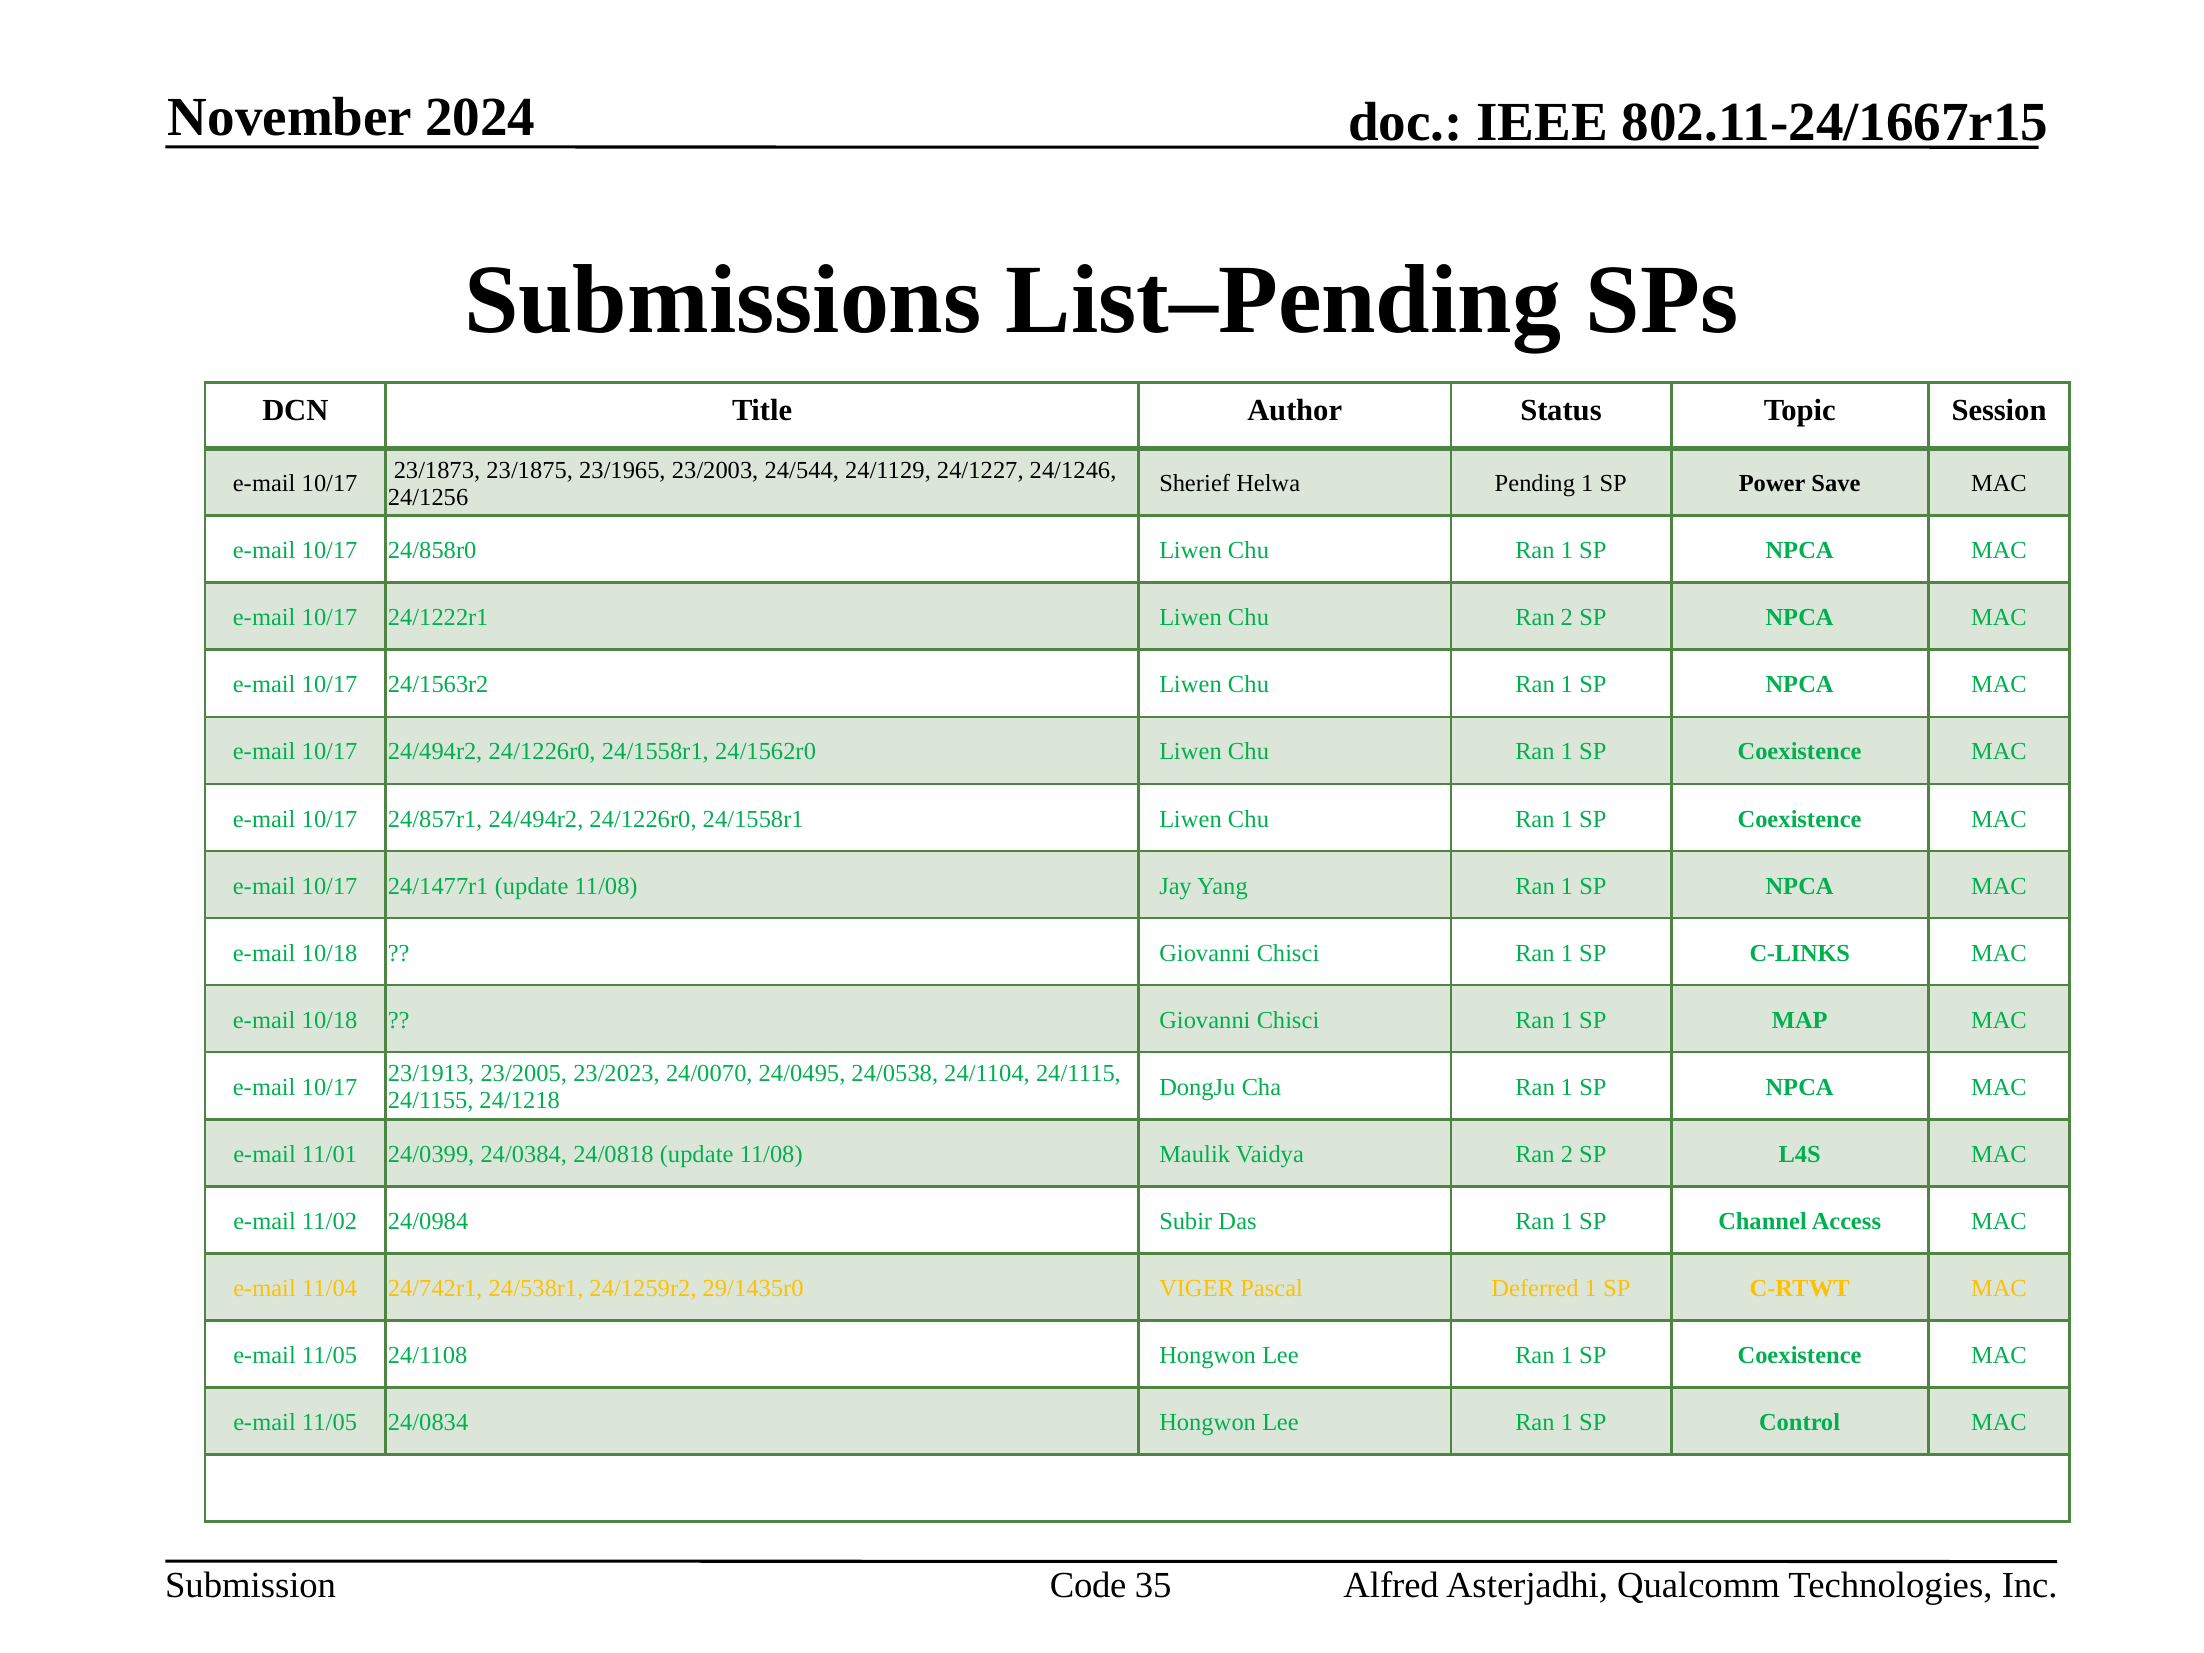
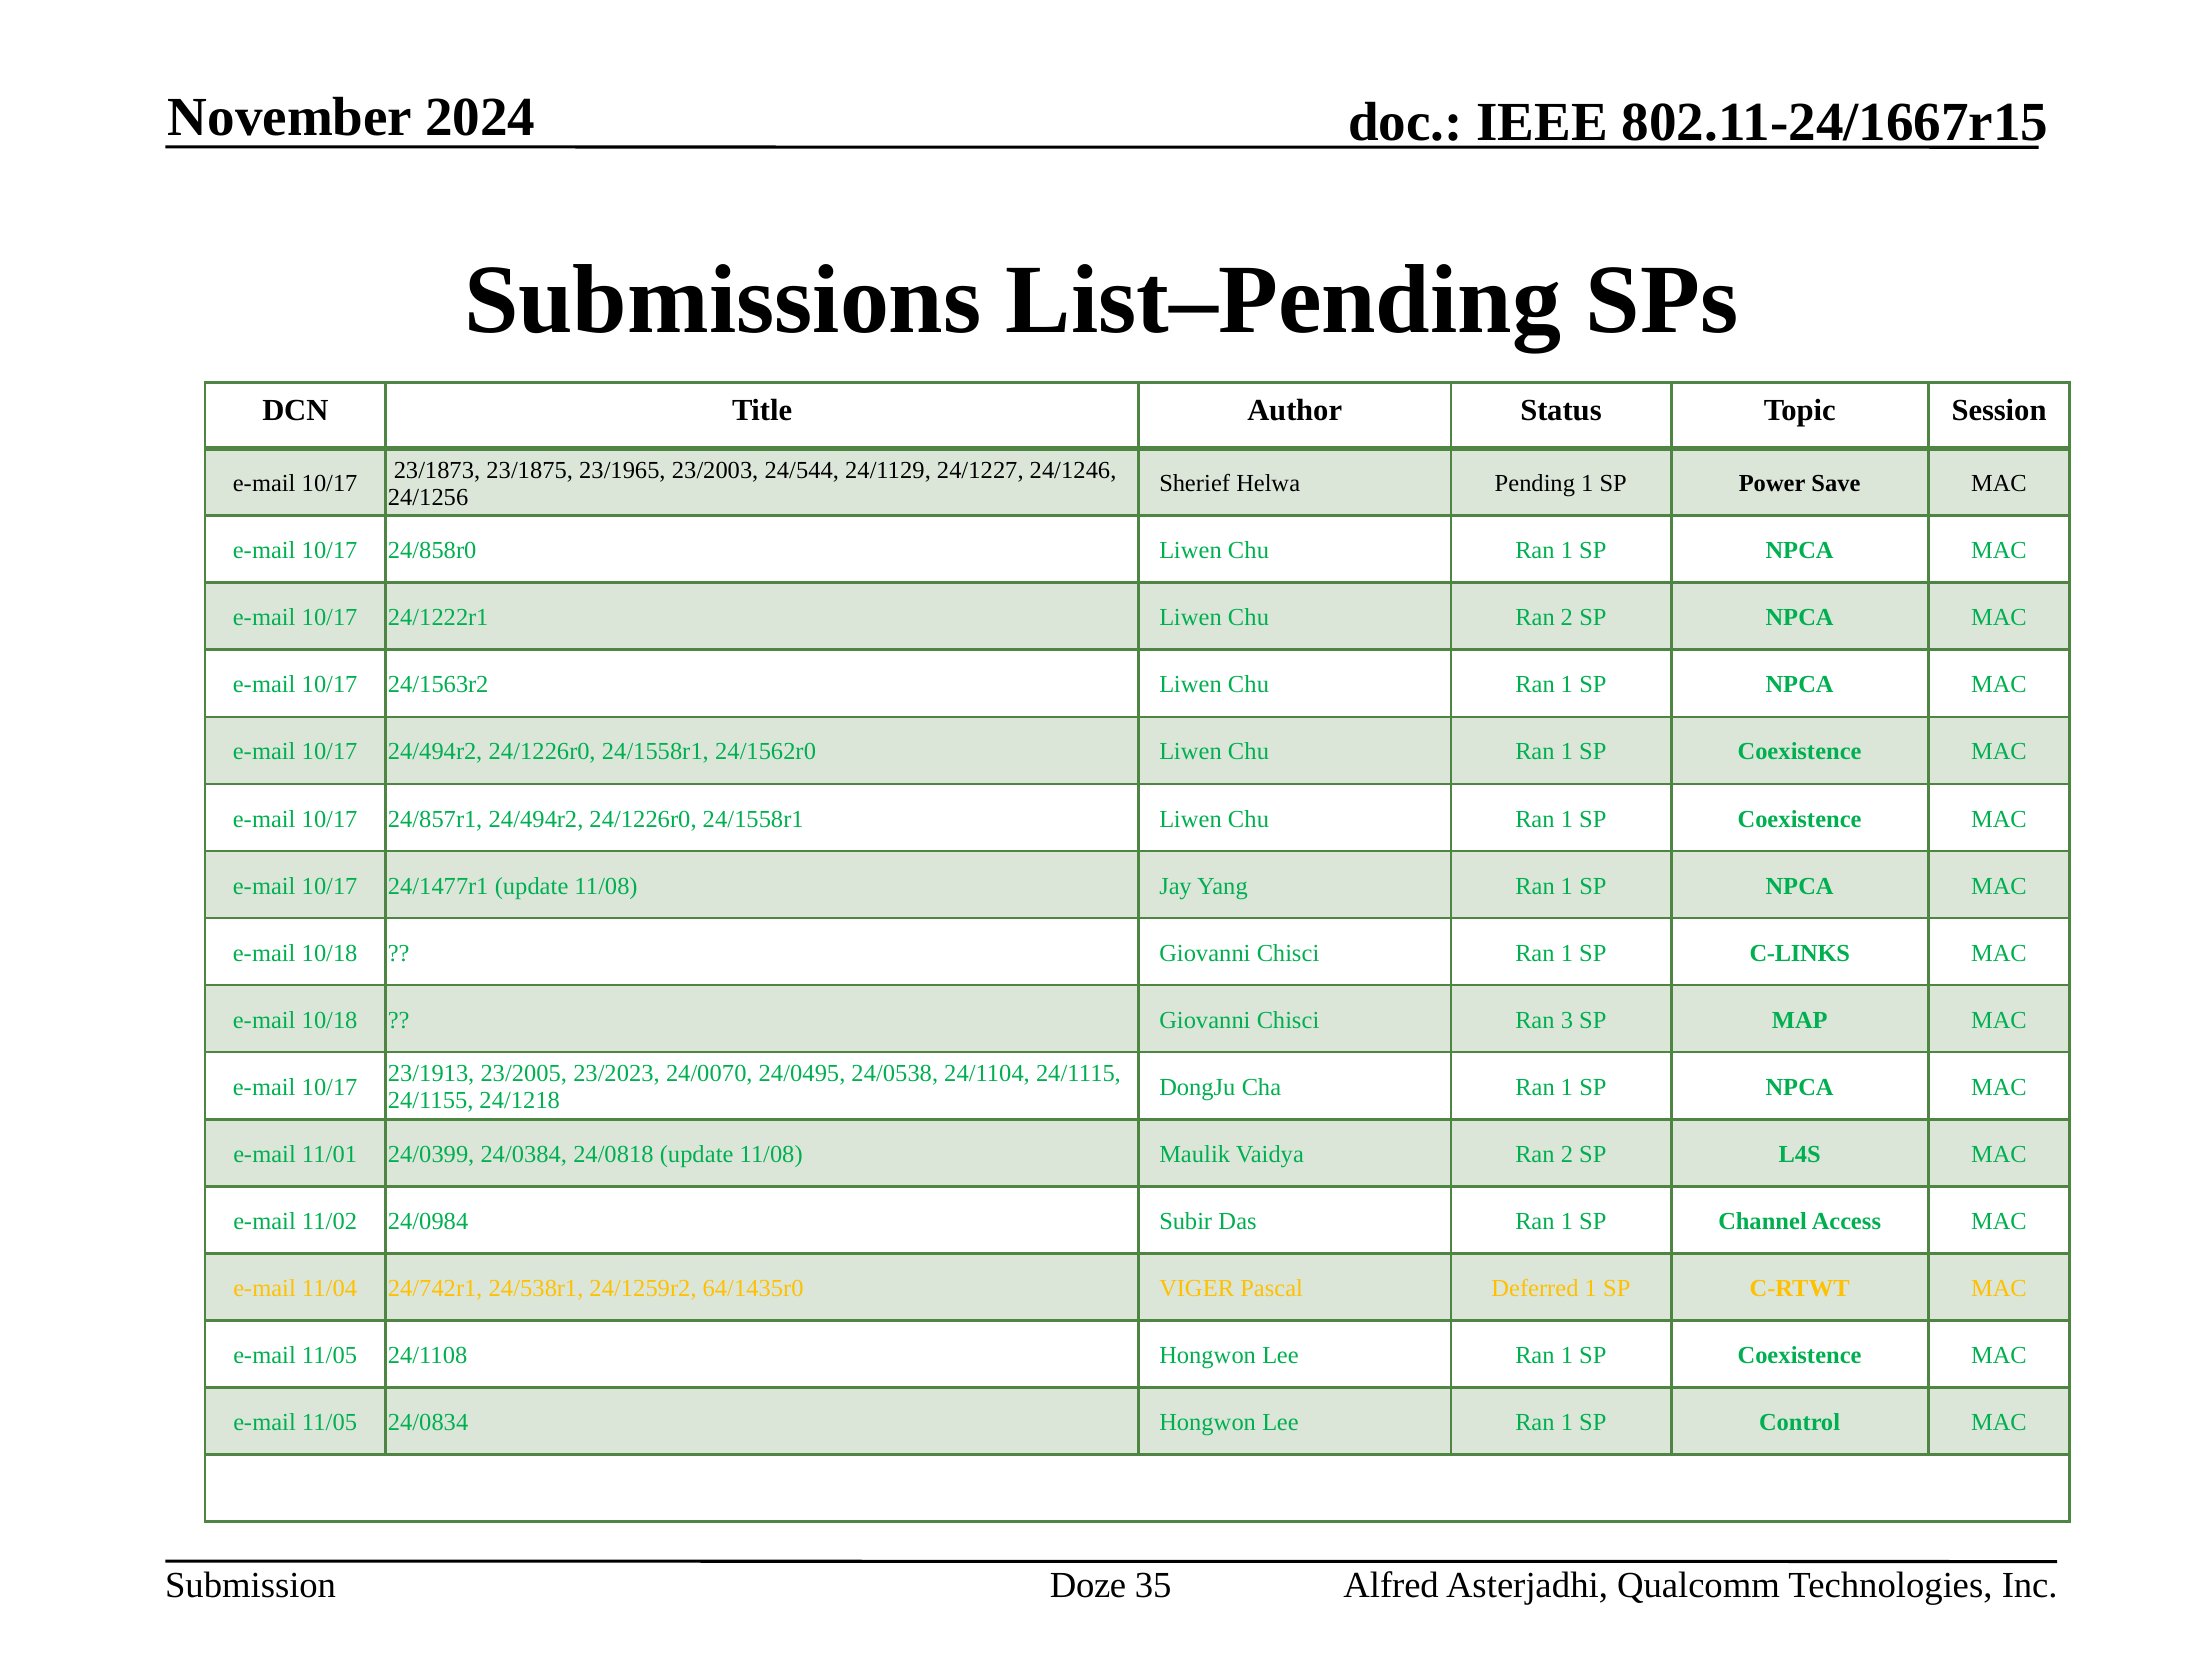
1: 1 -> 3 (1567, 1020)
29/1435r0: 29/1435r0 -> 64/1435r0 (753, 1288)
Code: Code -> Doze (1088, 1585)
